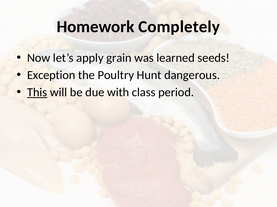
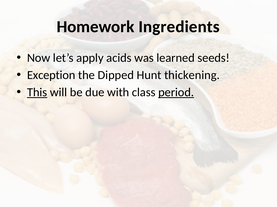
Completely: Completely -> Ingredients (179, 27)
grain: grain -> acids (119, 58)
Poultry: Poultry -> Dipped (116, 75)
dangerous: dangerous -> thickening (192, 75)
period underline: none -> present (176, 93)
